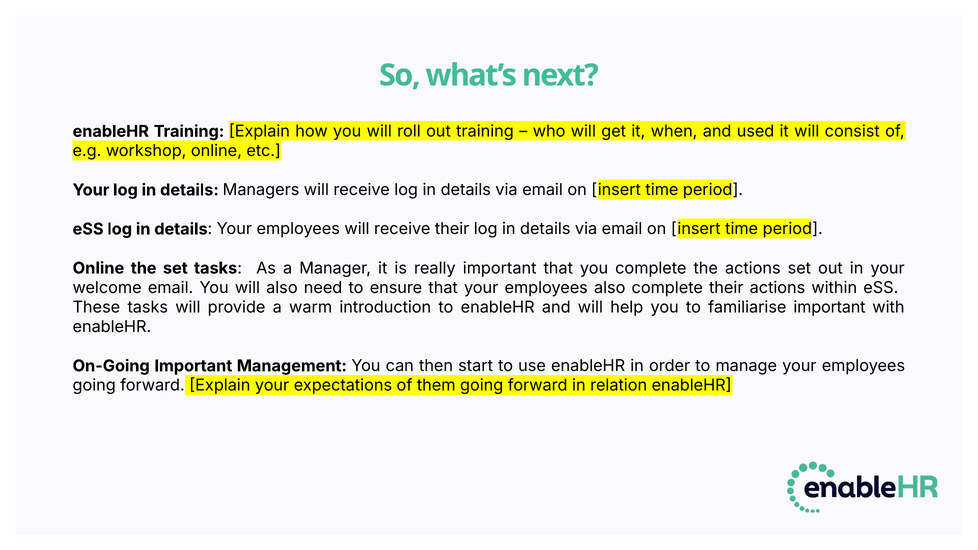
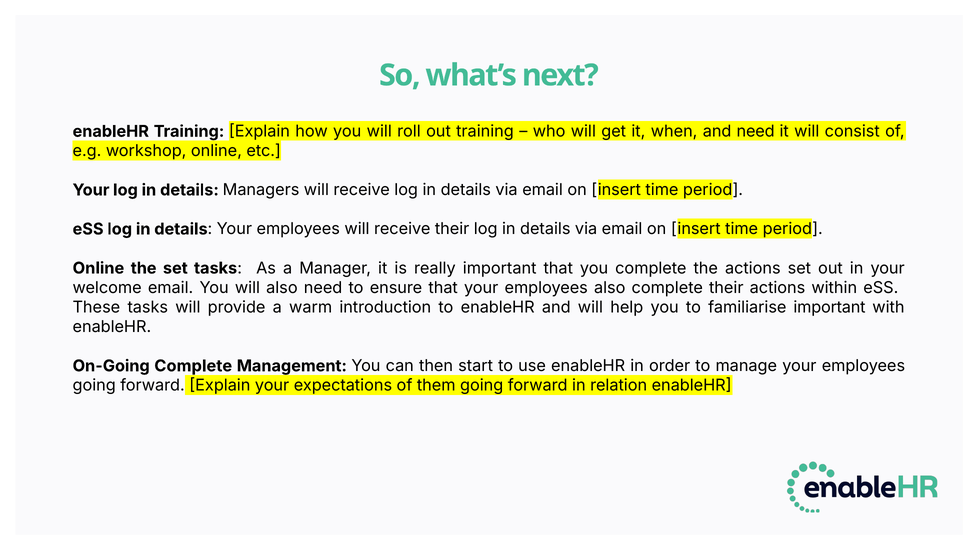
and used: used -> need (756, 131)
On-Going Important: Important -> Complete (193, 366)
